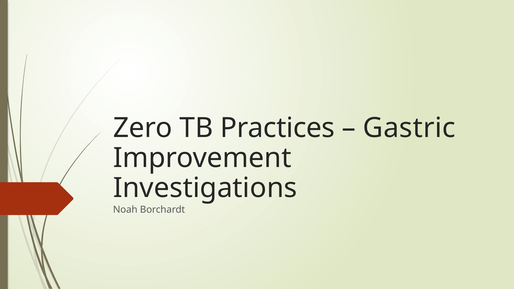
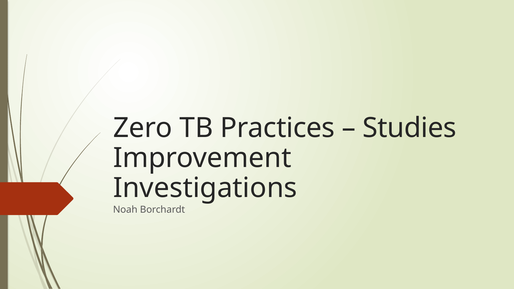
Gastric: Gastric -> Studies (410, 128)
